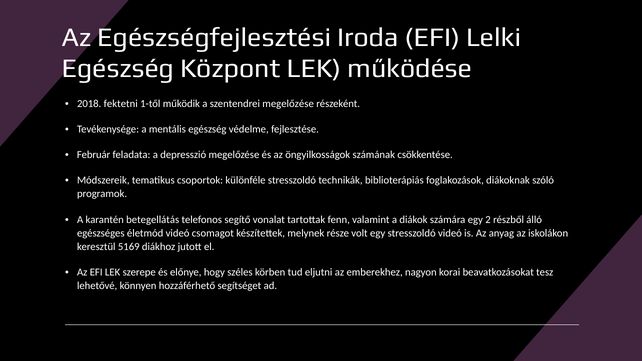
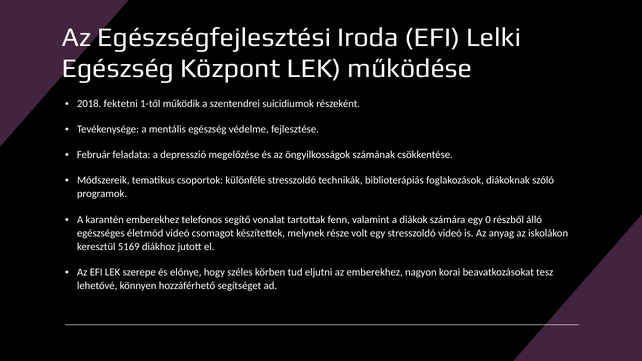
szentendrei megelőzése: megelőzése -> suicidiumok (288, 104)
karantén betegellátás: betegellátás -> emberekhez (153, 220)
2: 2 -> 0 (488, 220)
